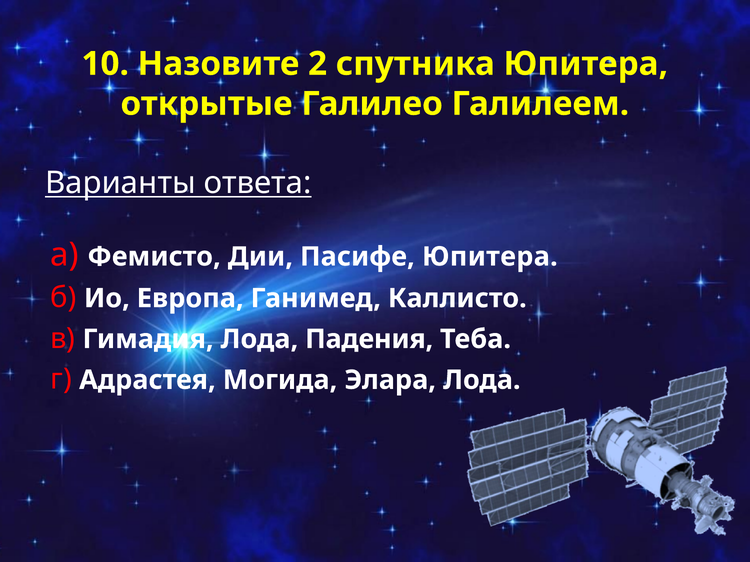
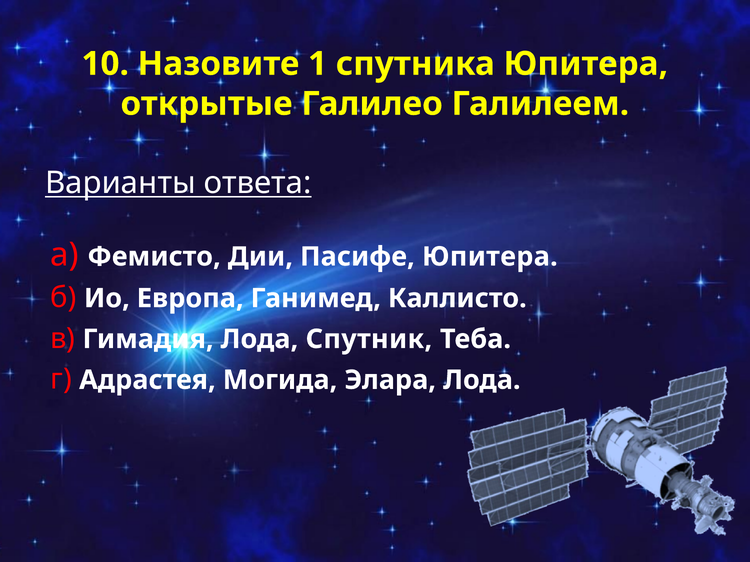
2: 2 -> 1 (318, 64)
Падения: Падения -> Спутник (369, 339)
